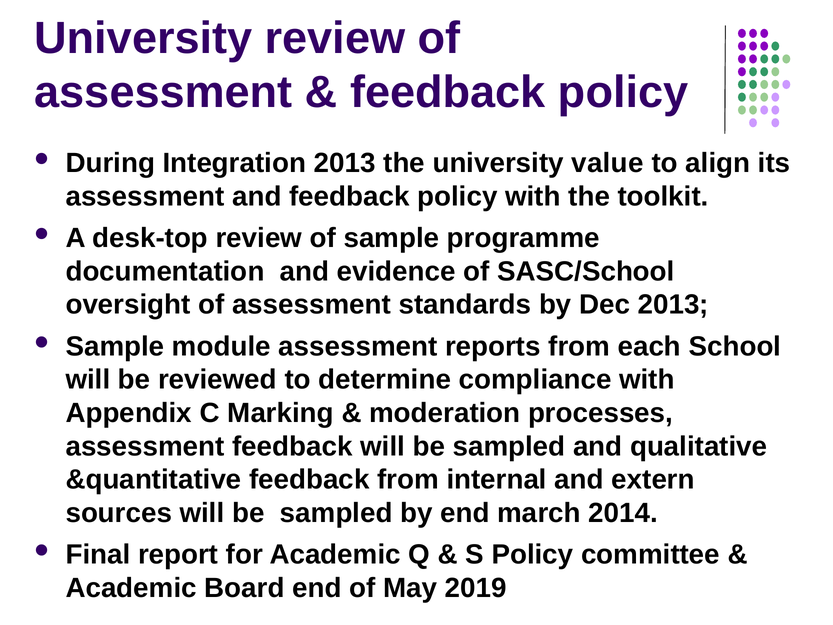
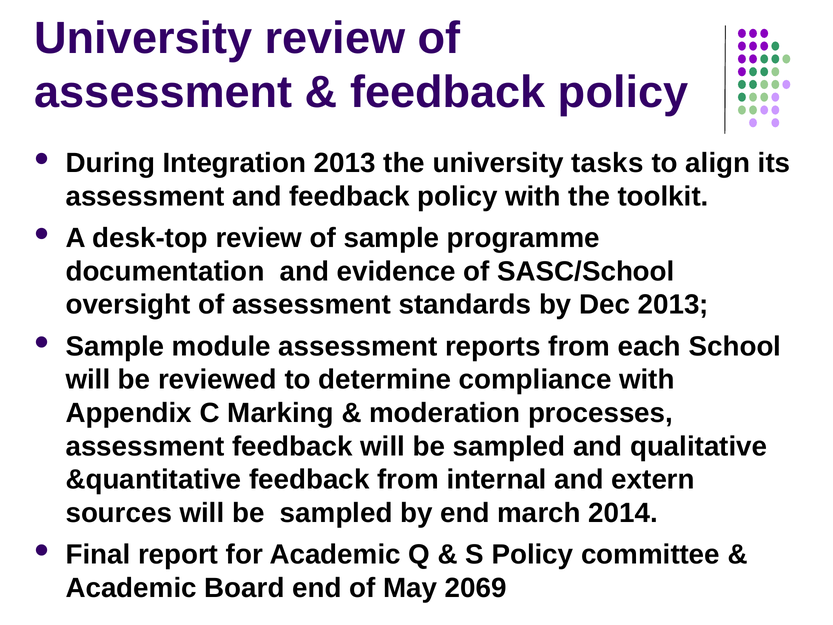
value: value -> tasks (607, 163)
2019: 2019 -> 2069 (476, 588)
